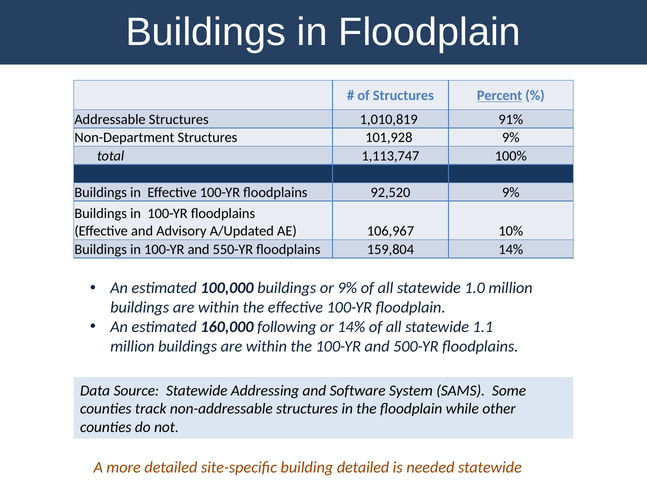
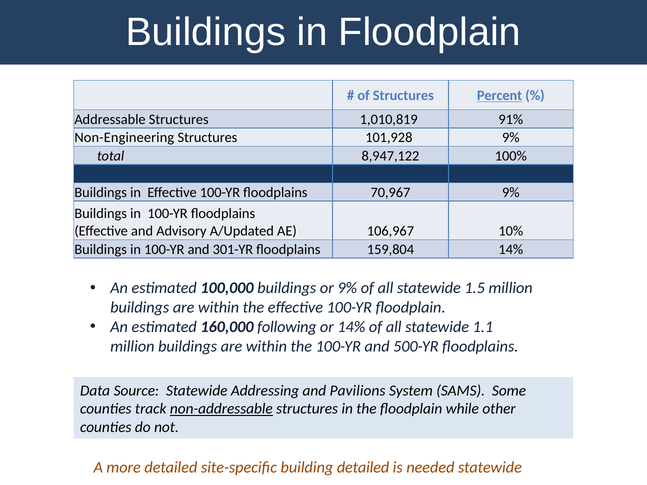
Non-Department: Non-Department -> Non-Engineering (124, 138)
1,113,747: 1,113,747 -> 8,947,122 (390, 156)
92,520: 92,520 -> 70,967 (390, 193)
550-YR: 550-YR -> 301-YR (233, 249)
1.0: 1.0 -> 1.5 (475, 288)
Software: Software -> Pavilions (358, 391)
non-addressable underline: none -> present (221, 409)
